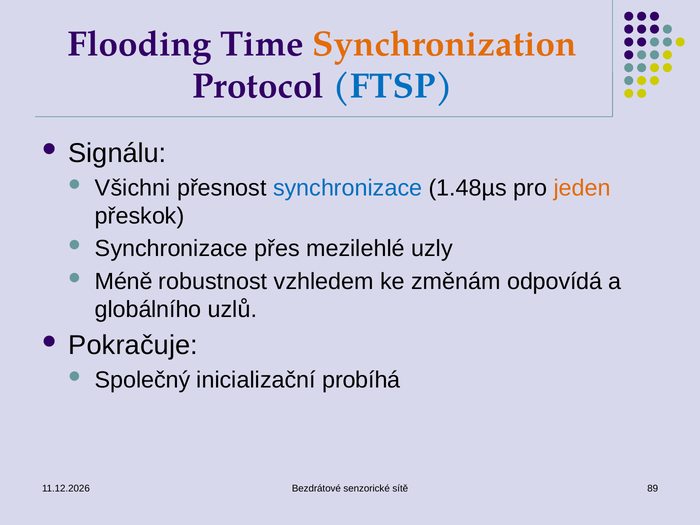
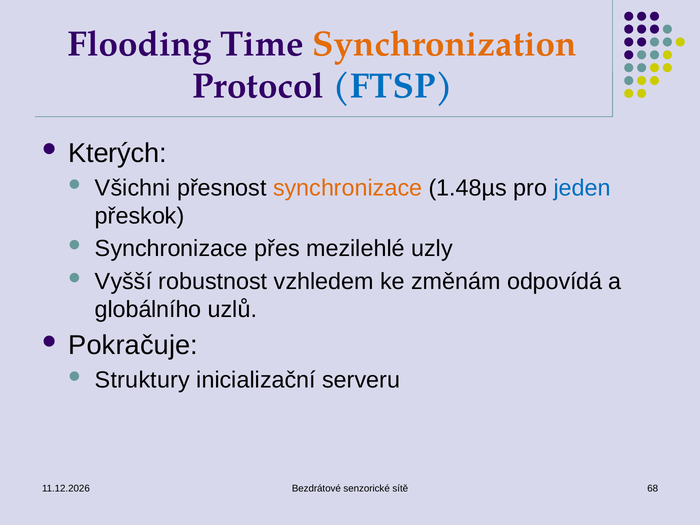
Signálu: Signálu -> Kterých (117, 153)
synchronizace colour: blue -> orange (348, 188)
jeden colour: orange -> blue (582, 188)
Méně: Méně -> Vyšší (124, 281)
Společný: Společný -> Struktury (142, 380)
probíhá: probíhá -> serveru (361, 380)
89: 89 -> 68 (653, 488)
